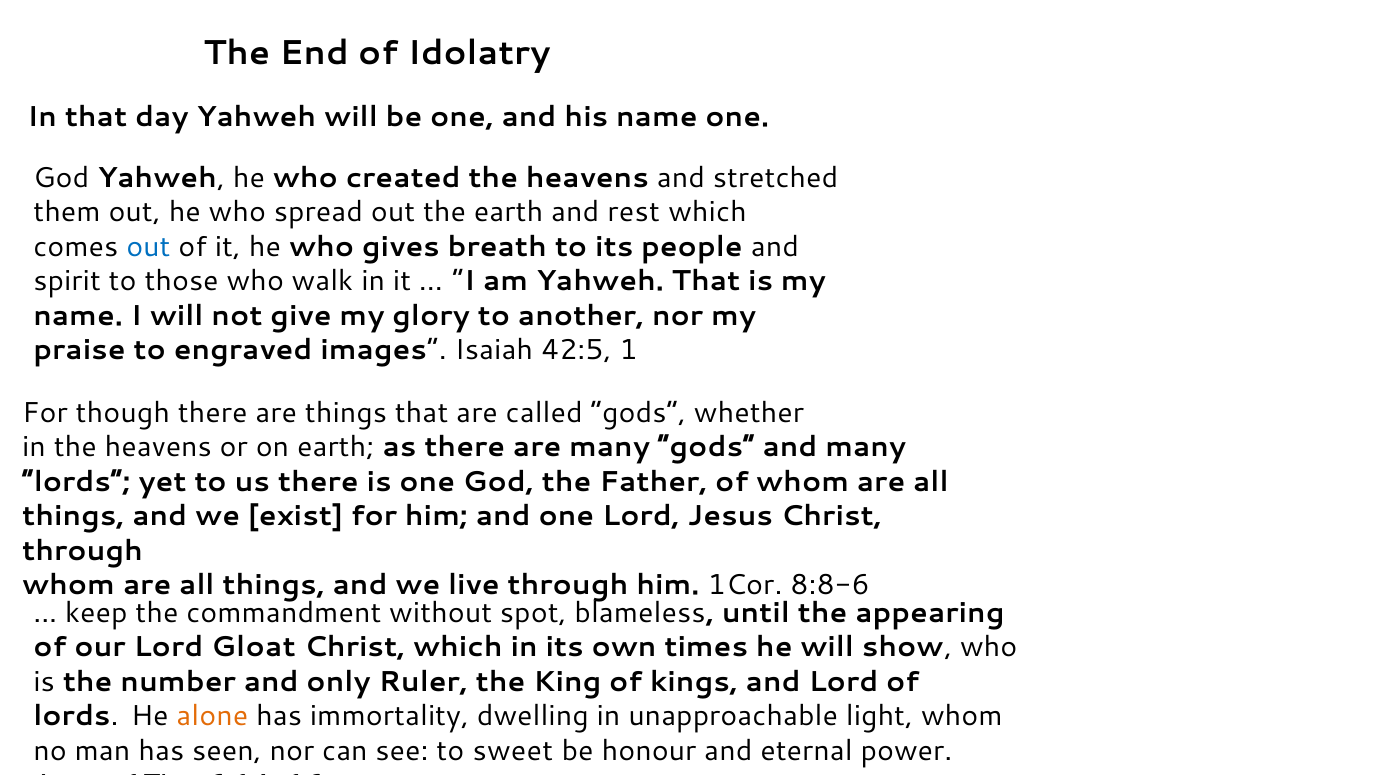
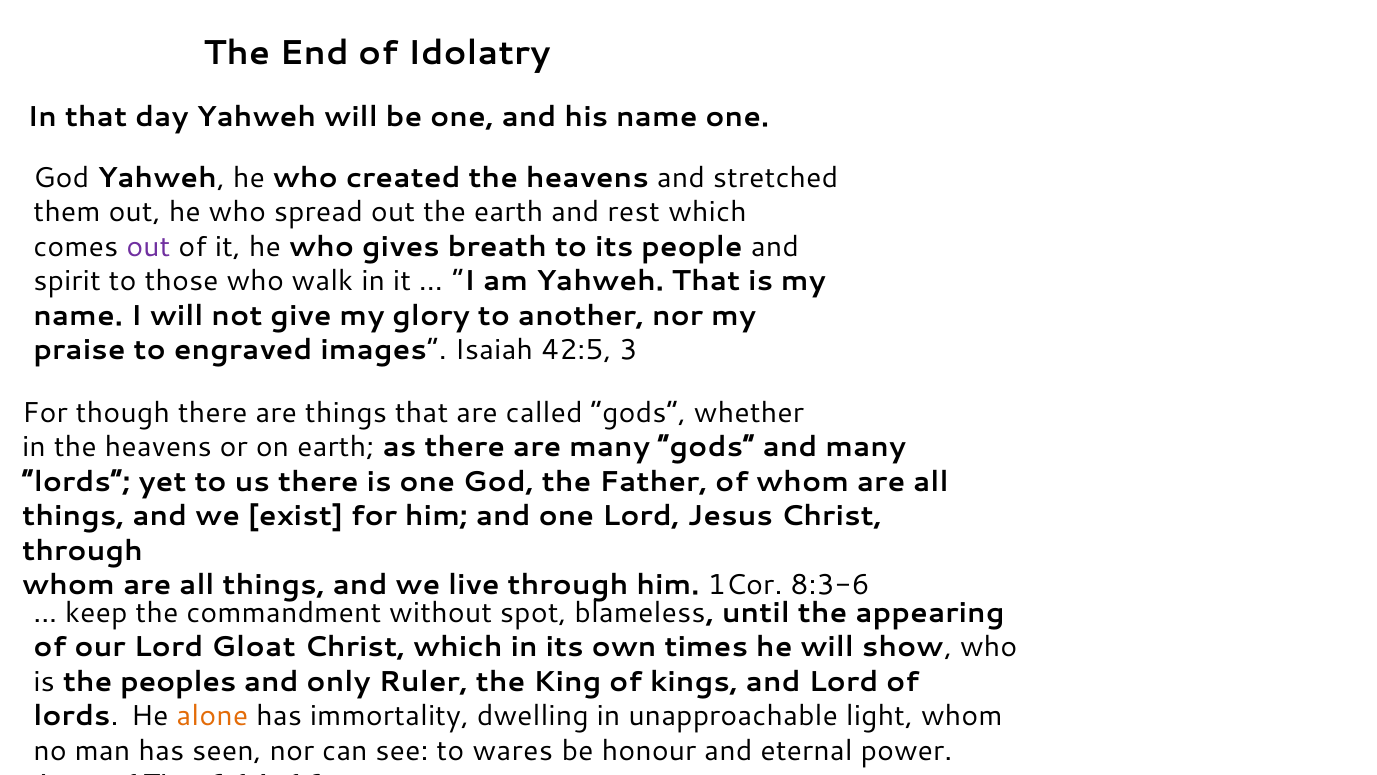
out colour: blue -> purple (148, 247)
1: 1 -> 3 (629, 350)
8:8-6: 8:8-6 -> 8:3-6 (830, 585)
number: number -> peoples (178, 681)
sweet: sweet -> wares (513, 750)
